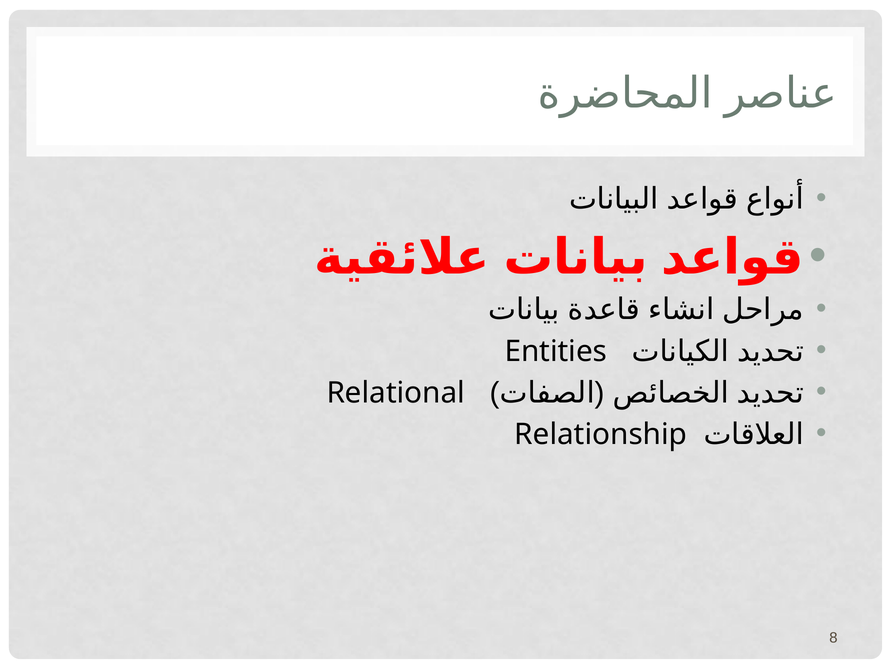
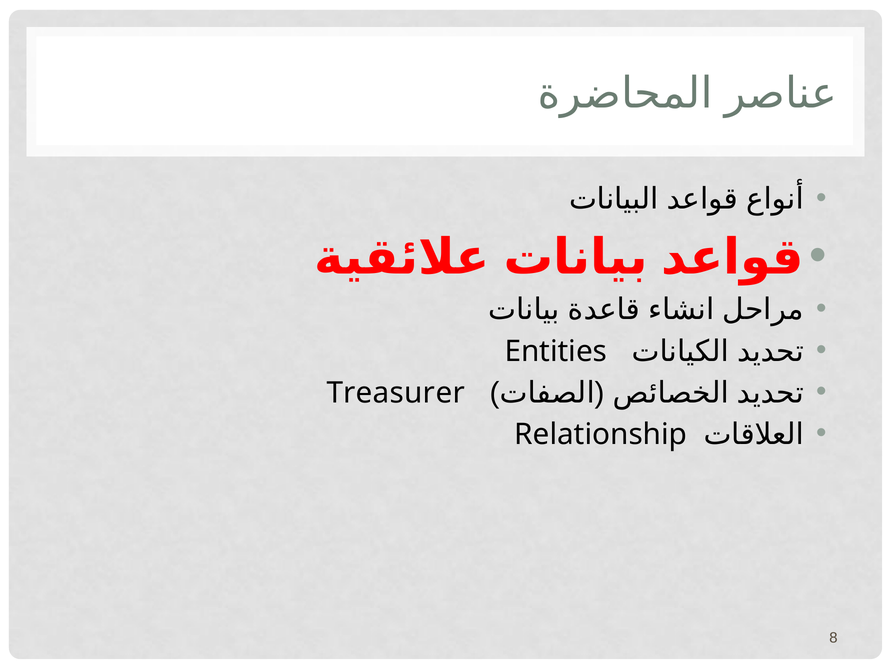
Relational: Relational -> Treasurer (396, 393)
